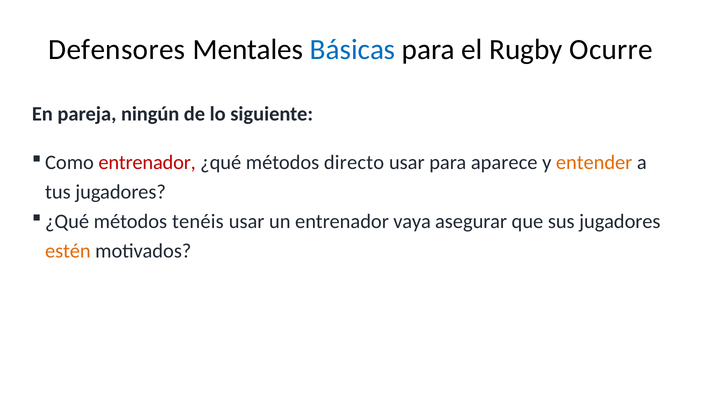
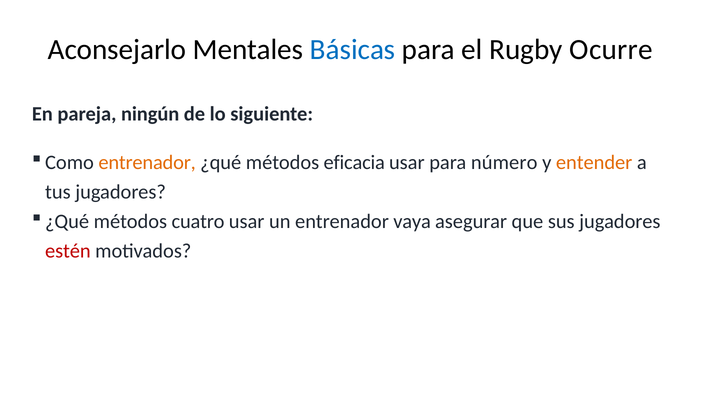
Defensores: Defensores -> Aconsejarlo (117, 49)
entrenador colour: red -> orange (147, 163)
directo: directo -> eficacia (354, 163)
aparece: aparece -> número (504, 163)
tenéis: tenéis -> cuatro (198, 222)
estén colour: orange -> red (68, 251)
